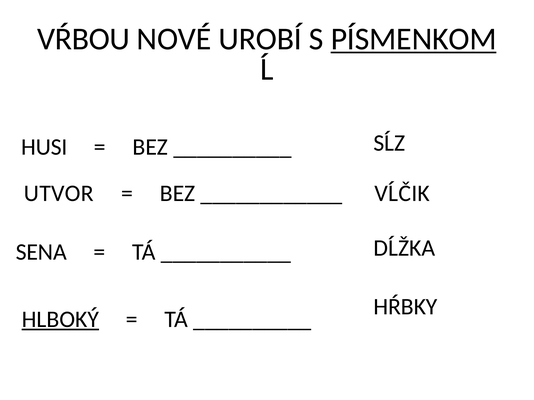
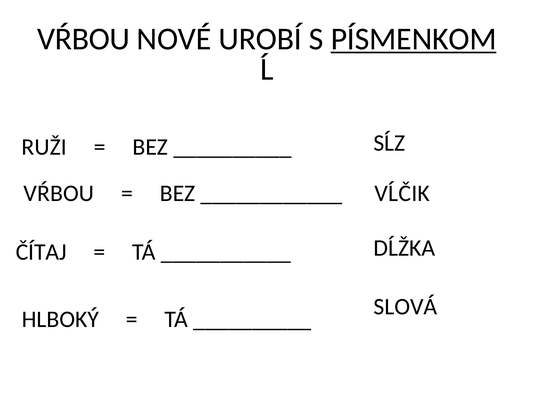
HUSI: HUSI -> RUŽI (44, 147)
UTVOR: UTVOR -> VŔBOU (59, 194)
SENA: SENA -> ČÍTAJ (41, 252)
HŔBKY: HŔBKY -> SLOVÁ (405, 307)
HLBOKÝ underline: present -> none (60, 320)
